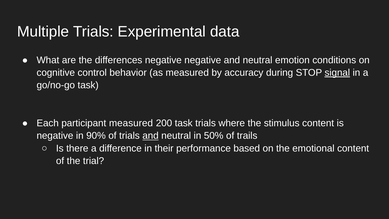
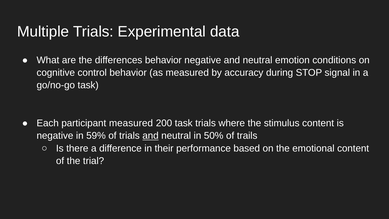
differences negative: negative -> behavior (163, 60)
signal underline: present -> none (337, 73)
90%: 90% -> 59% (96, 136)
